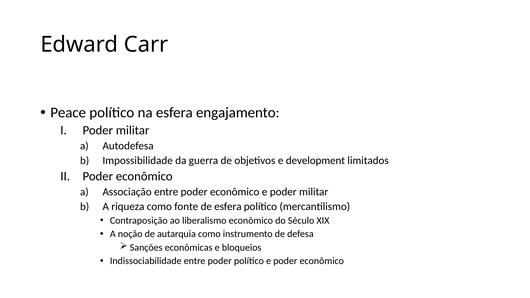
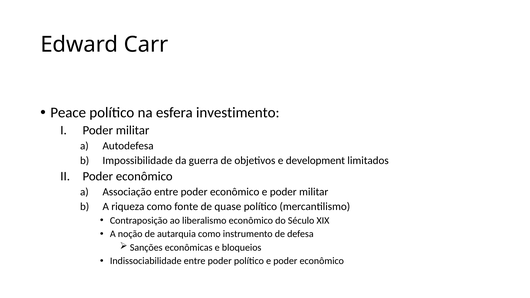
engajamento: engajamento -> investimento (238, 113)
de esfera: esfera -> quase (228, 207)
